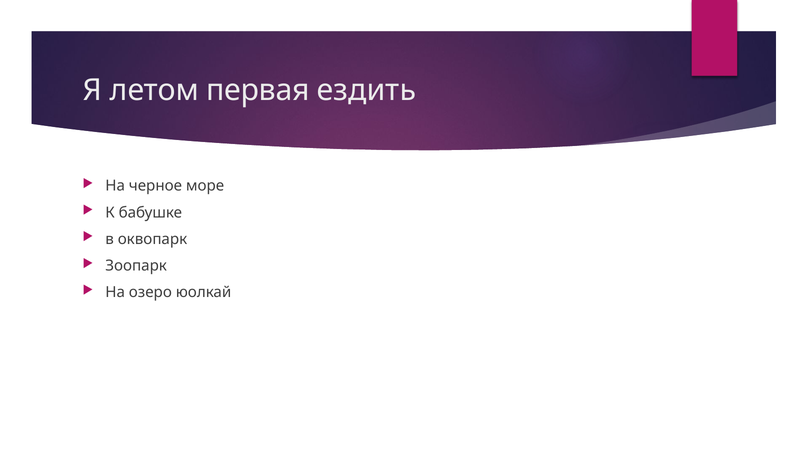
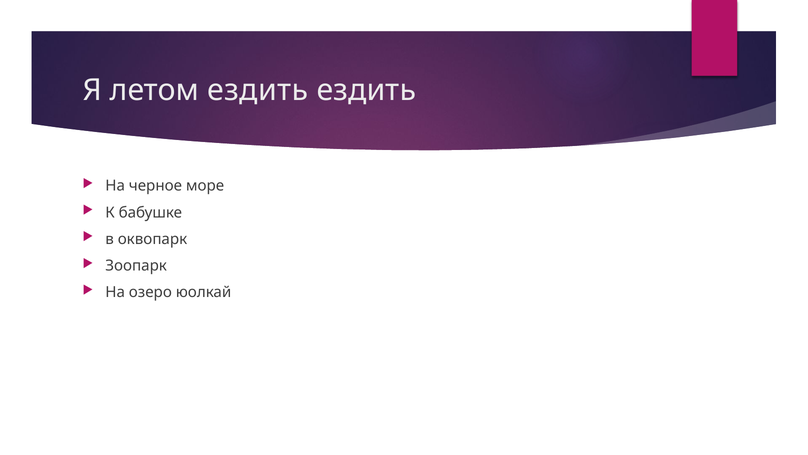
летом первая: первая -> ездить (258, 90)
